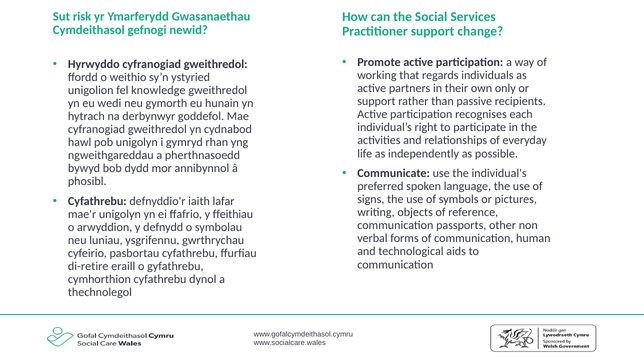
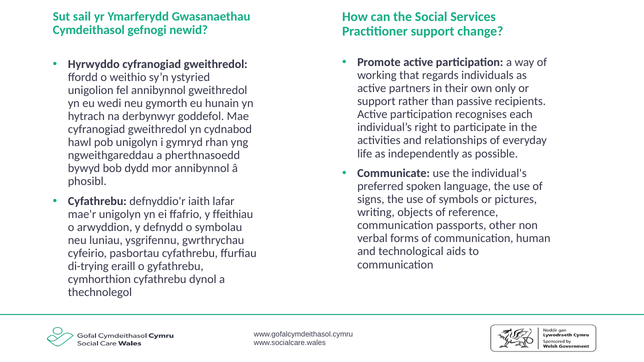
risk: risk -> sail (82, 16)
fel knowledge: knowledge -> annibynnol (158, 90)
di-retire: di-retire -> di-trying (88, 267)
